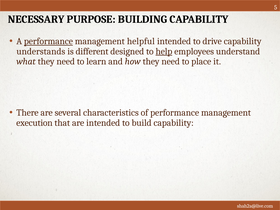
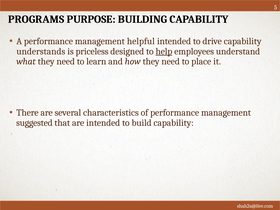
NECESSARY: NECESSARY -> PROGRAMS (36, 19)
performance underline: present -> none (48, 41)
different: different -> priceless (92, 51)
execution: execution -> suggested (34, 123)
